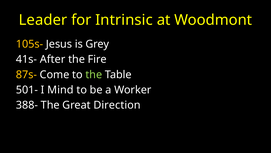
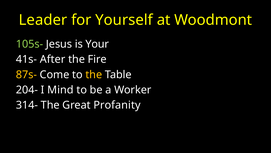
Intrinsic: Intrinsic -> Yourself (124, 20)
105s- colour: yellow -> light green (30, 44)
Grey: Grey -> Your (97, 44)
the colour: light green -> yellow (94, 74)
501-: 501- -> 204- (27, 89)
388-: 388- -> 314- (27, 105)
Direction: Direction -> Profanity (117, 105)
